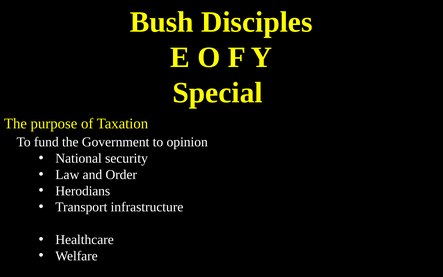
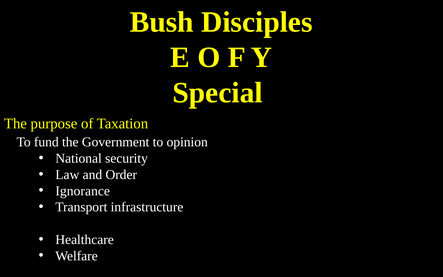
Herodians: Herodians -> Ignorance (83, 191)
